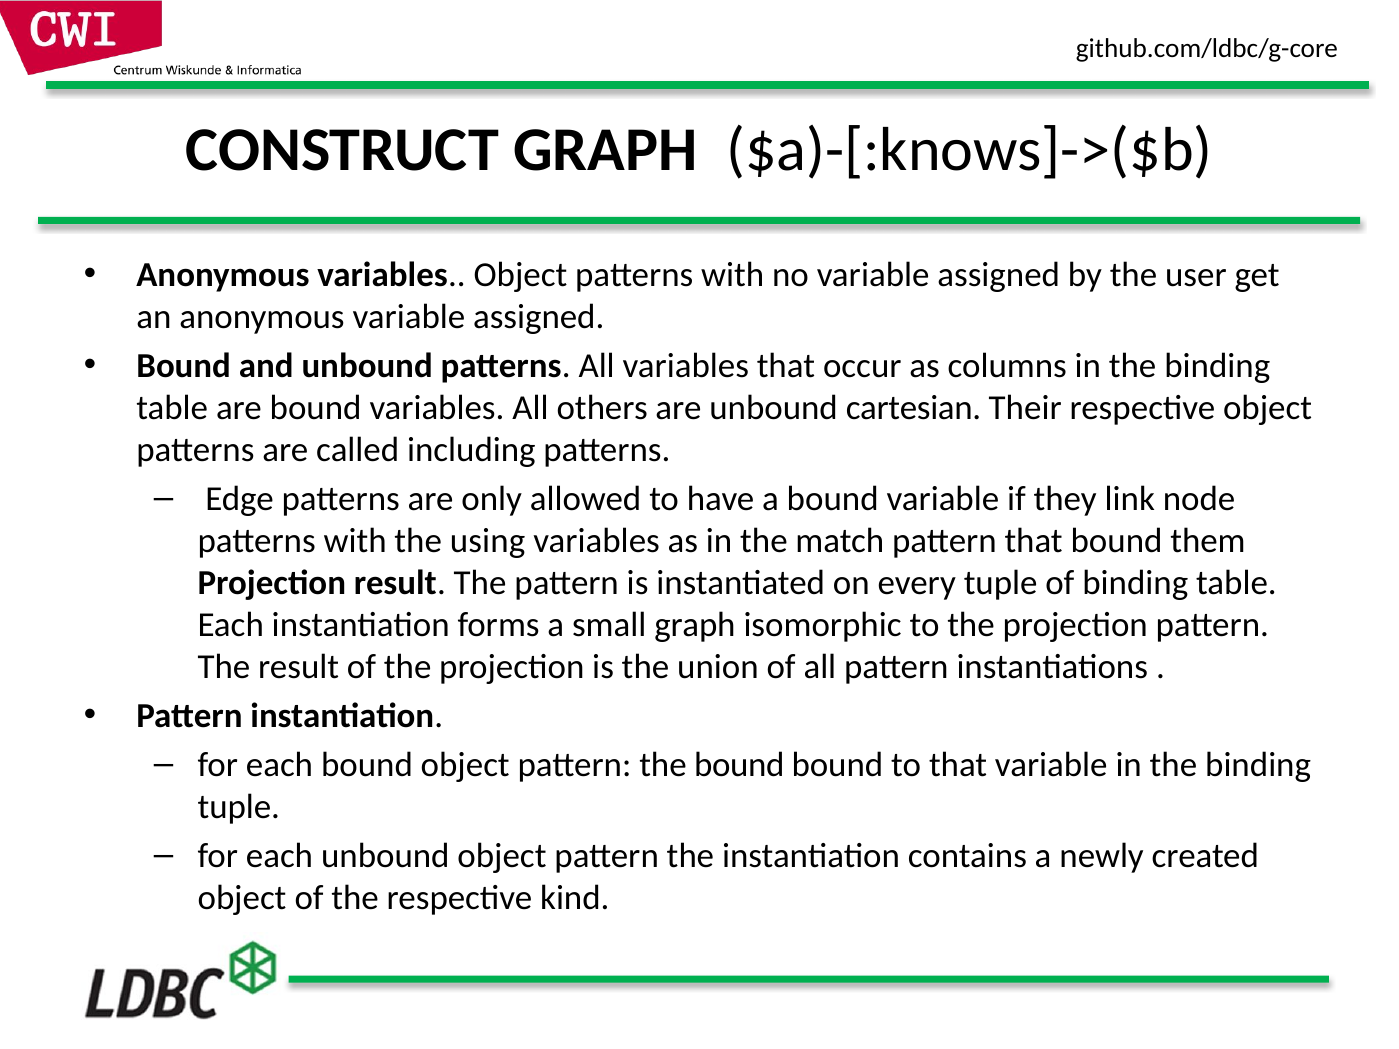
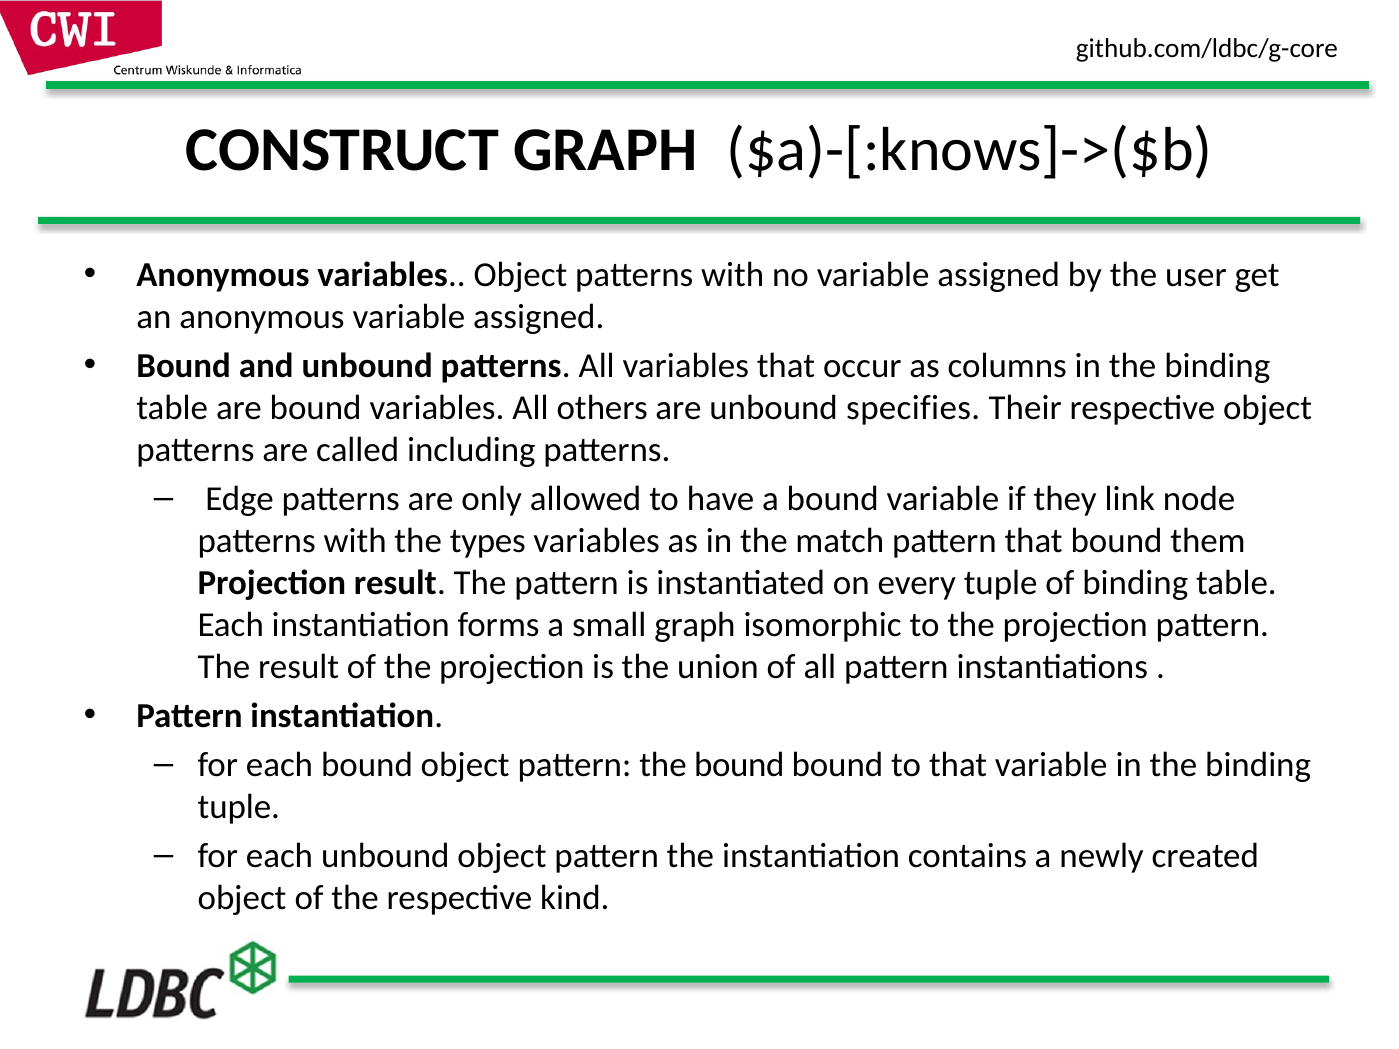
cartesian: cartesian -> specifies (913, 408)
using: using -> types (488, 541)
